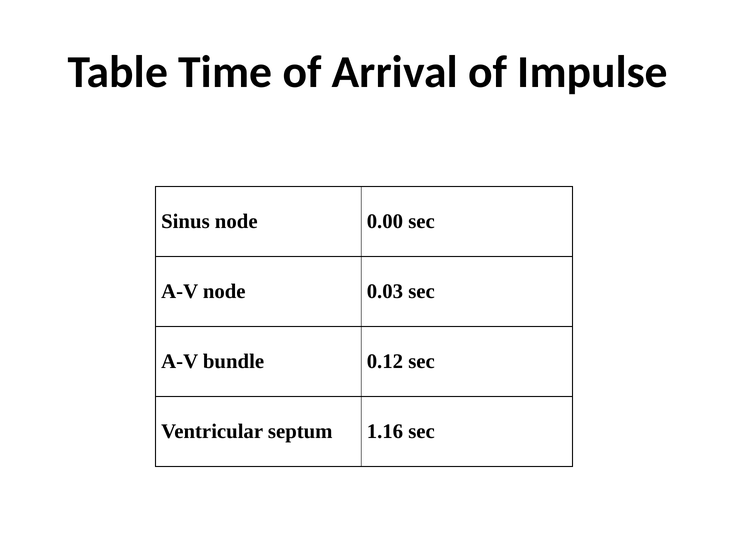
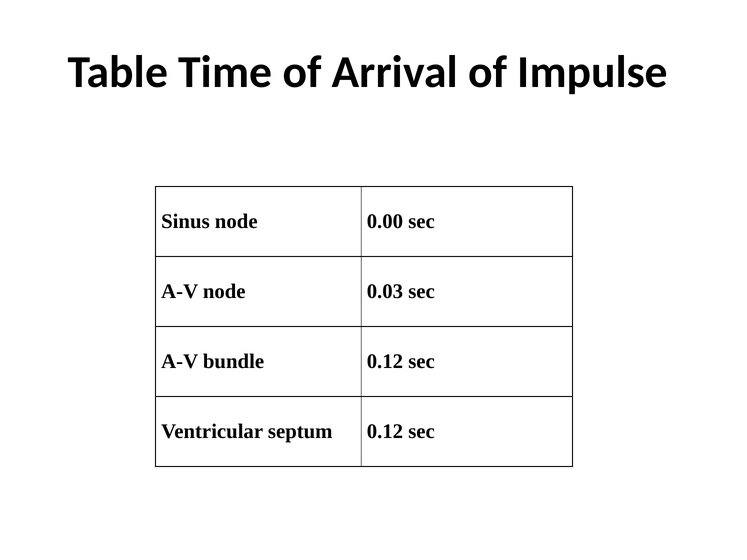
septum 1.16: 1.16 -> 0.12 (385, 432)
